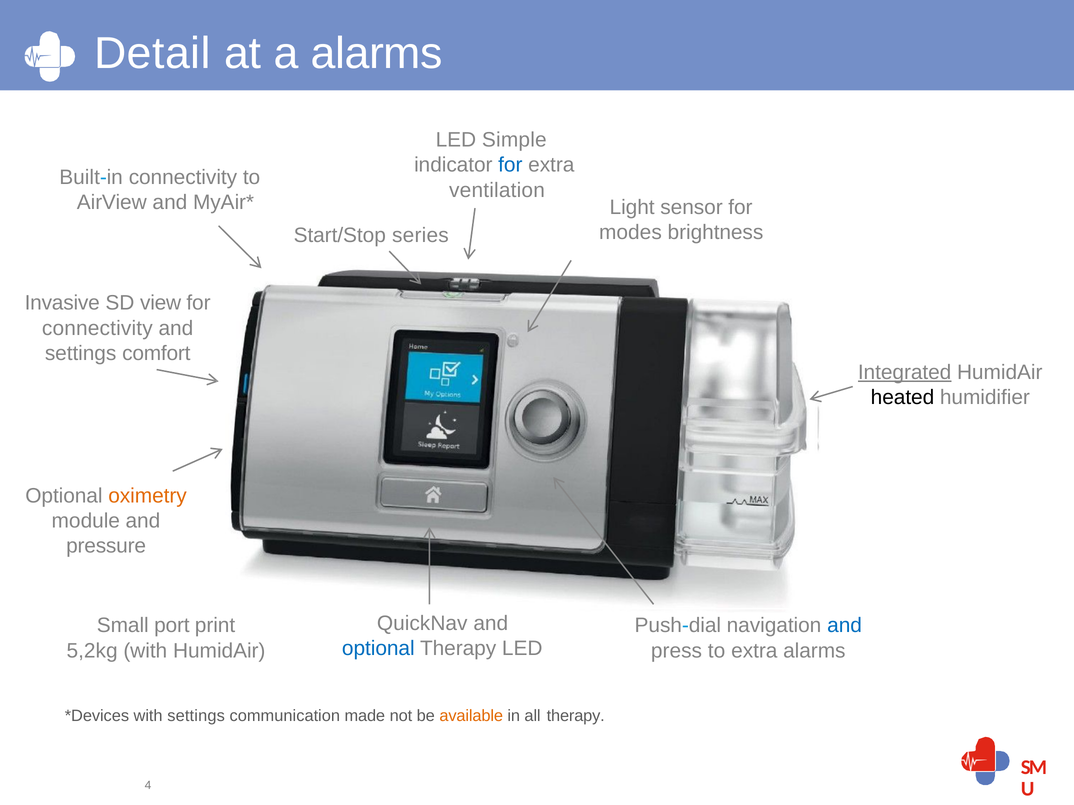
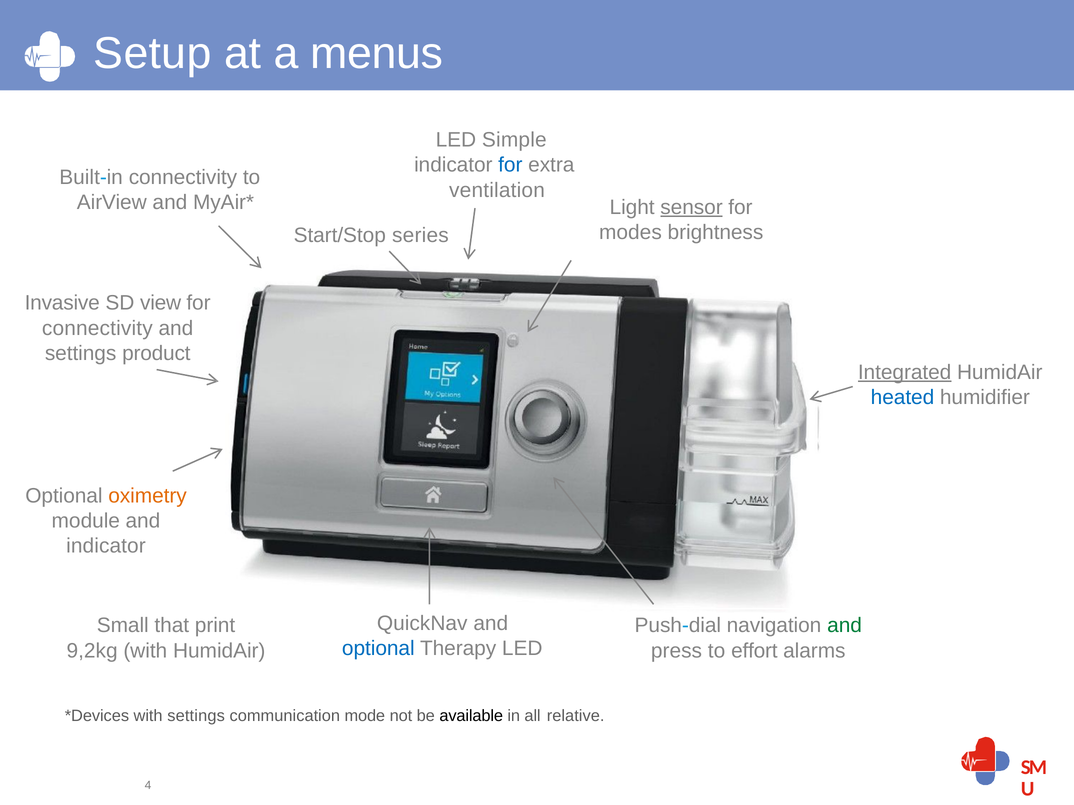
Detail: Detail -> Setup (152, 54)
a alarms: alarms -> menus (377, 54)
sensor underline: none -> present (692, 207)
comfort: comfort -> product (156, 353)
heated colour: black -> blue (903, 398)
pressure: pressure -> indicator (106, 546)
port: port -> that (172, 626)
and colour: blue -> green (845, 626)
5,2kg: 5,2kg -> 9,2kg (92, 651)
to extra: extra -> effort (754, 651)
made: made -> mode (365, 716)
available colour: orange -> black (471, 716)
all therapy: therapy -> relative (576, 716)
